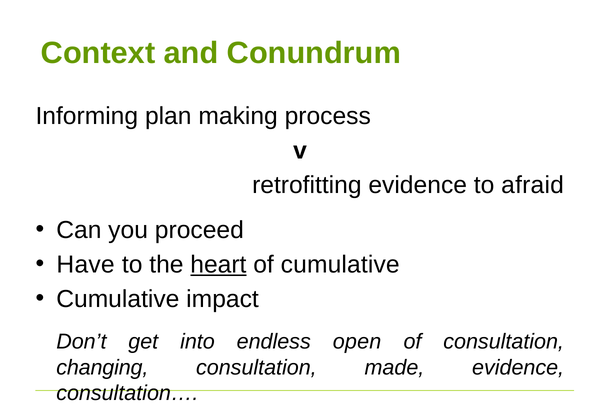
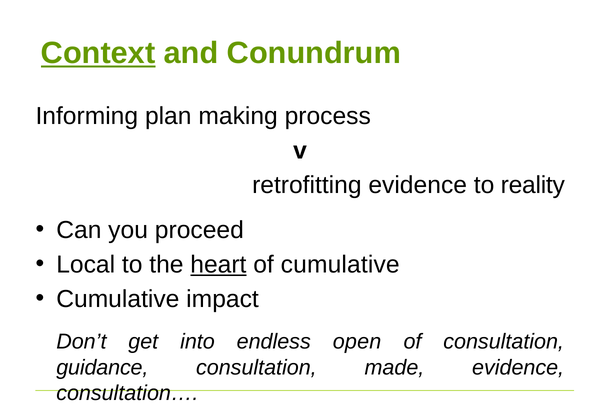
Context underline: none -> present (98, 53)
afraid: afraid -> reality (533, 185)
Have: Have -> Local (86, 265)
changing: changing -> guidance (102, 368)
